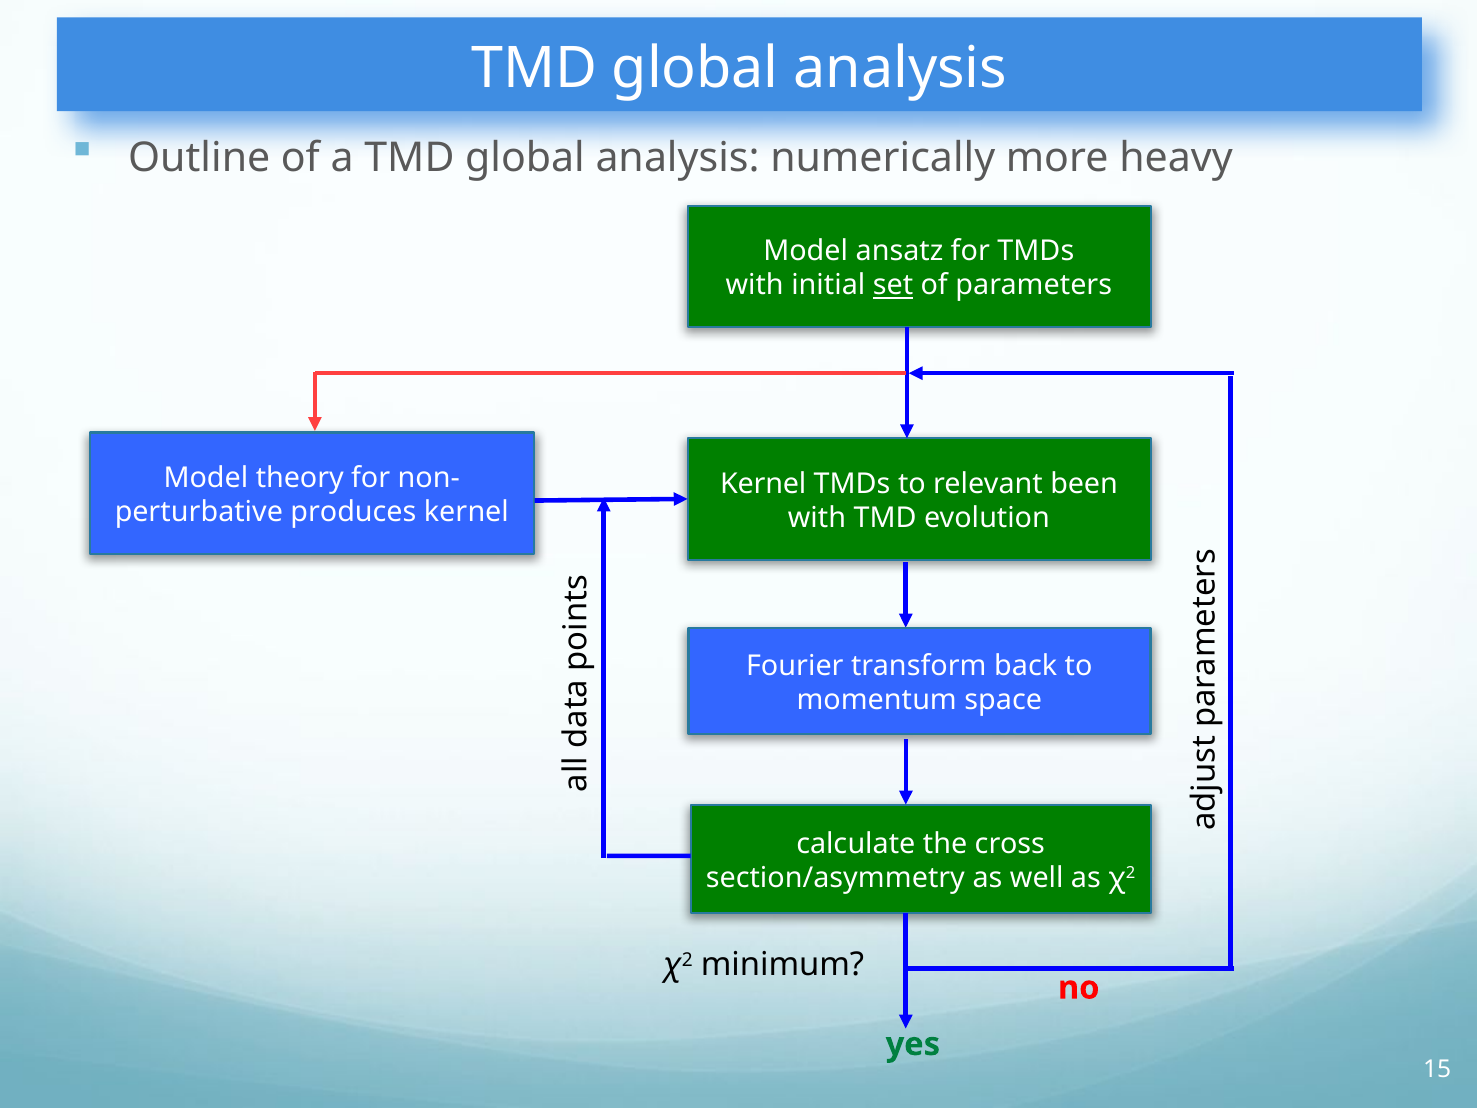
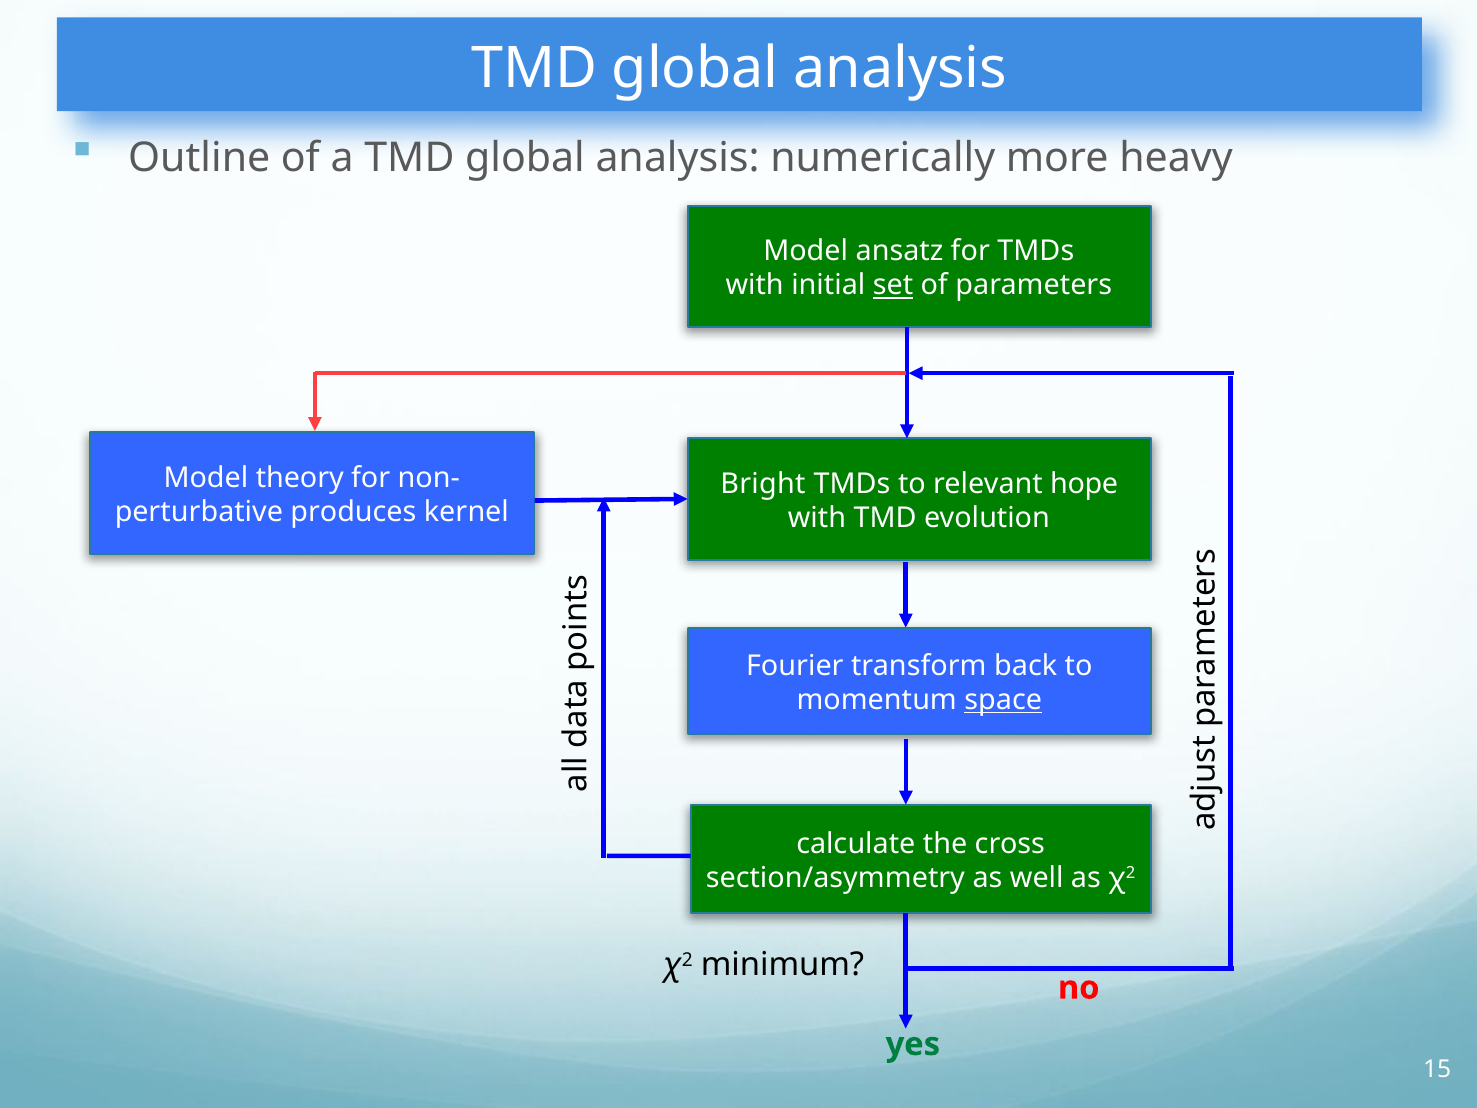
Kernel: Kernel -> Bright (763, 484)
been: been -> hope (1084, 484)
space underline: none -> present (1003, 700)
